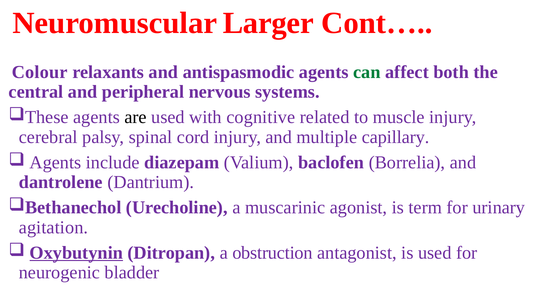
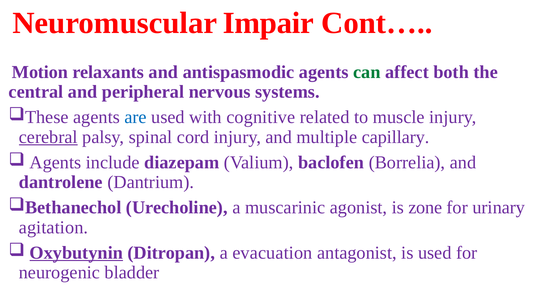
Larger: Larger -> Impair (268, 23)
Colour: Colour -> Motion (40, 72)
are colour: black -> blue (136, 117)
cerebral underline: none -> present (48, 137)
term: term -> zone (425, 208)
obstruction: obstruction -> evacuation (272, 253)
